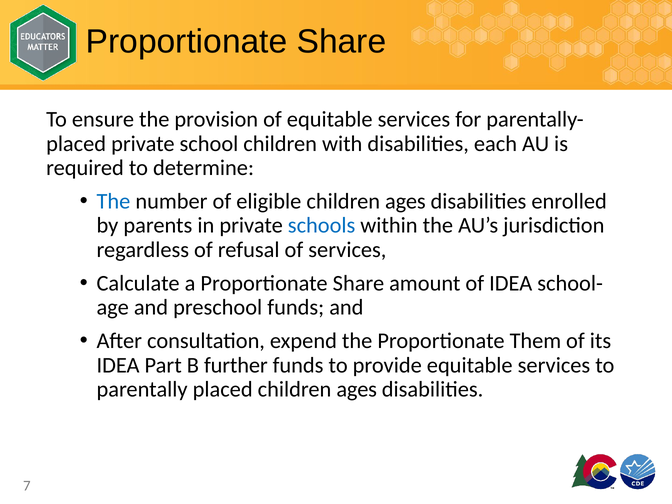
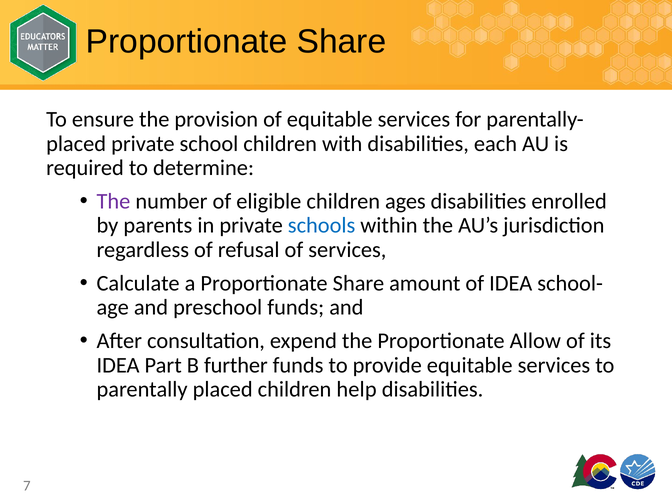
The colour: blue -> purple (113, 201)
Them: Them -> Allow (535, 341)
placed children ages: ages -> help (357, 389)
